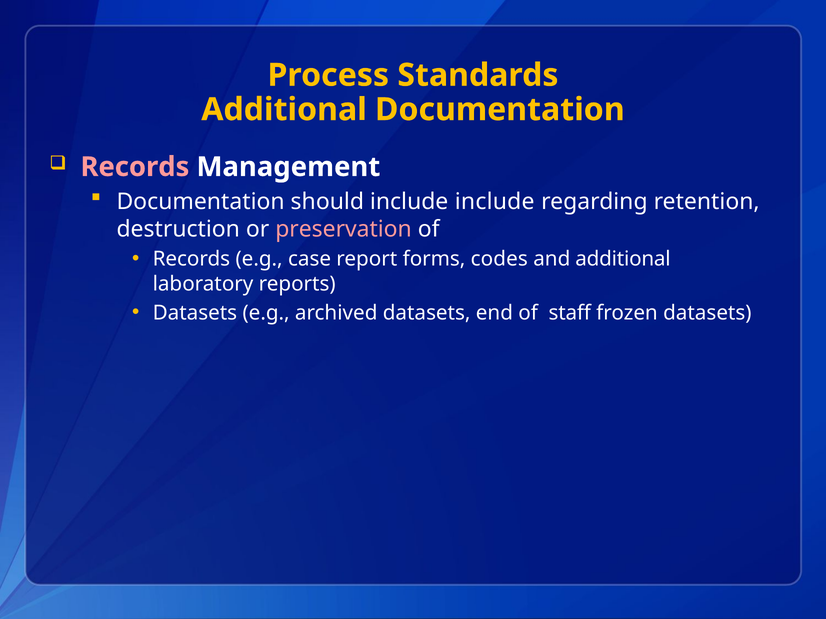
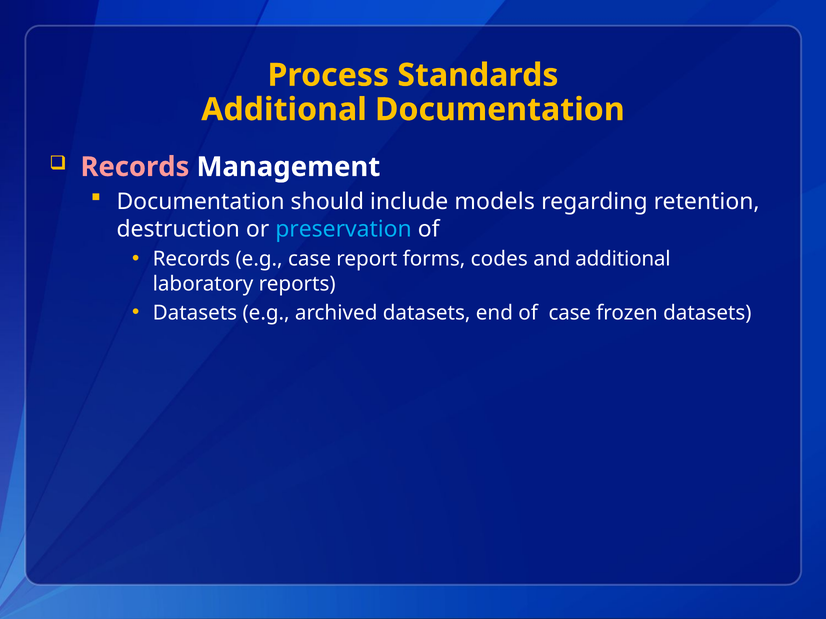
include include: include -> models (495, 202)
preservation colour: pink -> light blue (344, 229)
of staff: staff -> case (570, 313)
